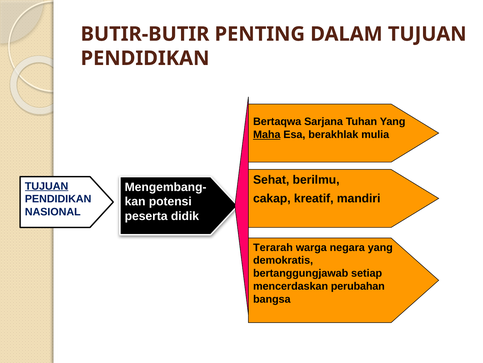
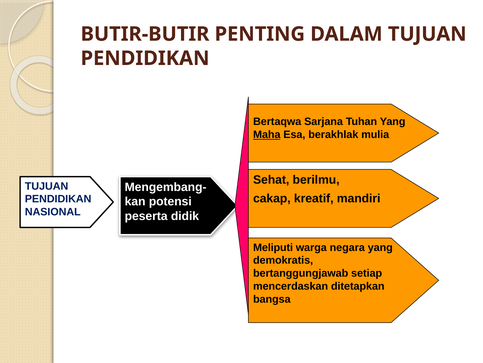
TUJUAN underline: present -> none (47, 186)
Terarah: Terarah -> Meliputi (273, 247)
perubahan: perubahan -> ditetapkan (358, 286)
